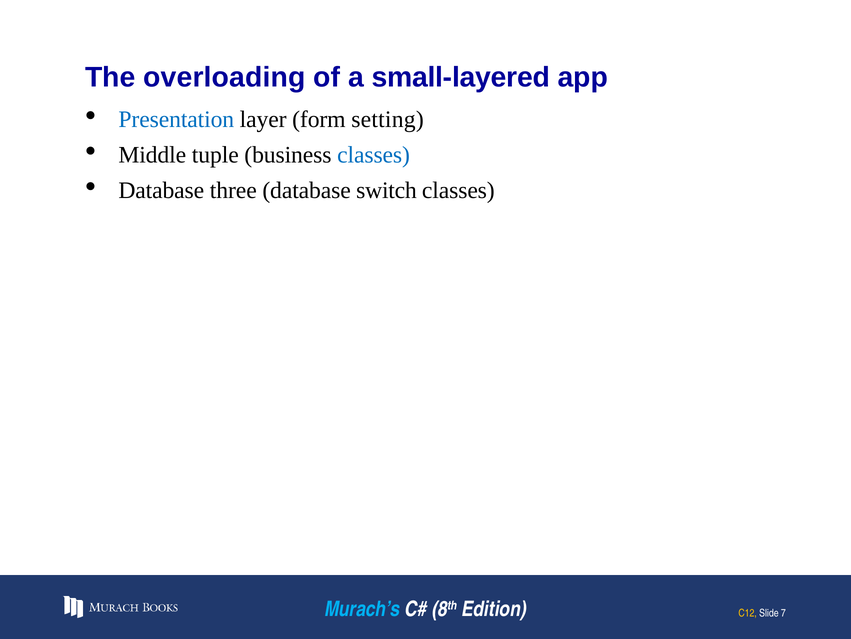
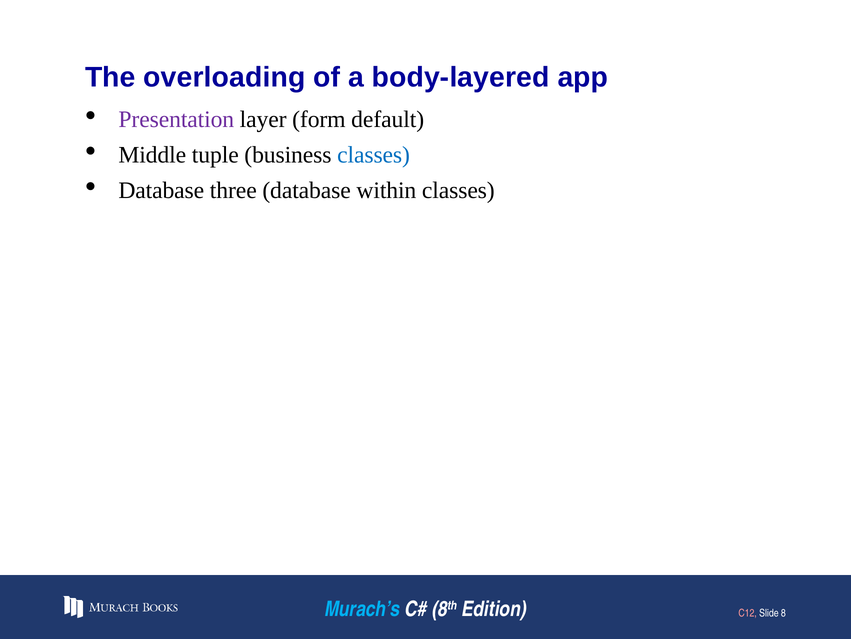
small-layered: small-layered -> body-layered (461, 77)
Presentation colour: blue -> purple (176, 119)
setting: setting -> default (388, 119)
switch: switch -> within (386, 190)
C12 colour: yellow -> pink (748, 612)
7: 7 -> 8 (783, 612)
